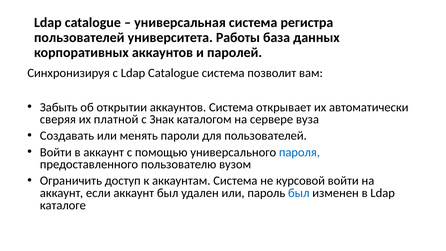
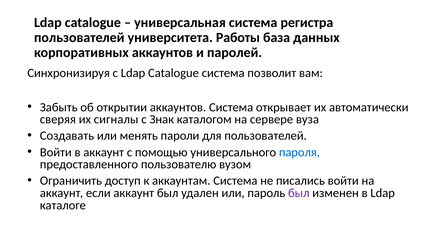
платной: платной -> сигналы (116, 119)
курсовой: курсовой -> писались (300, 181)
был colour: blue -> purple (299, 193)
